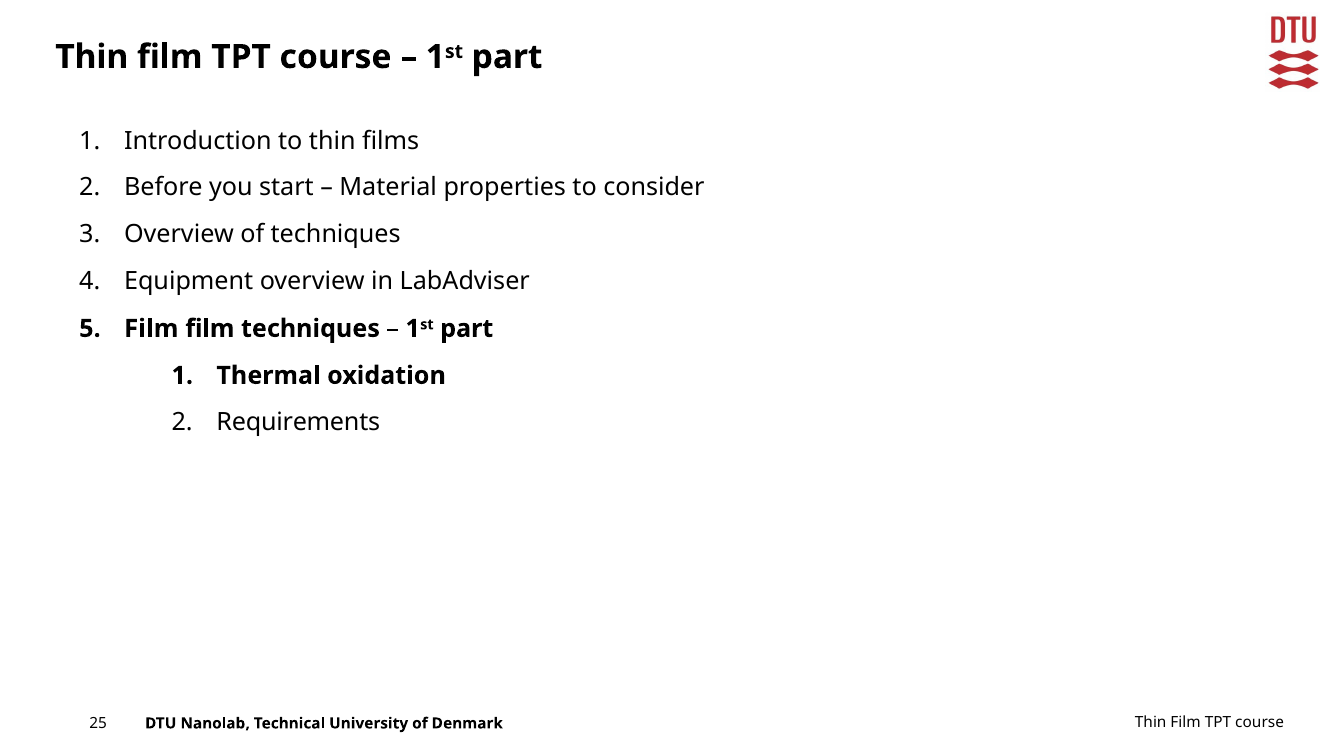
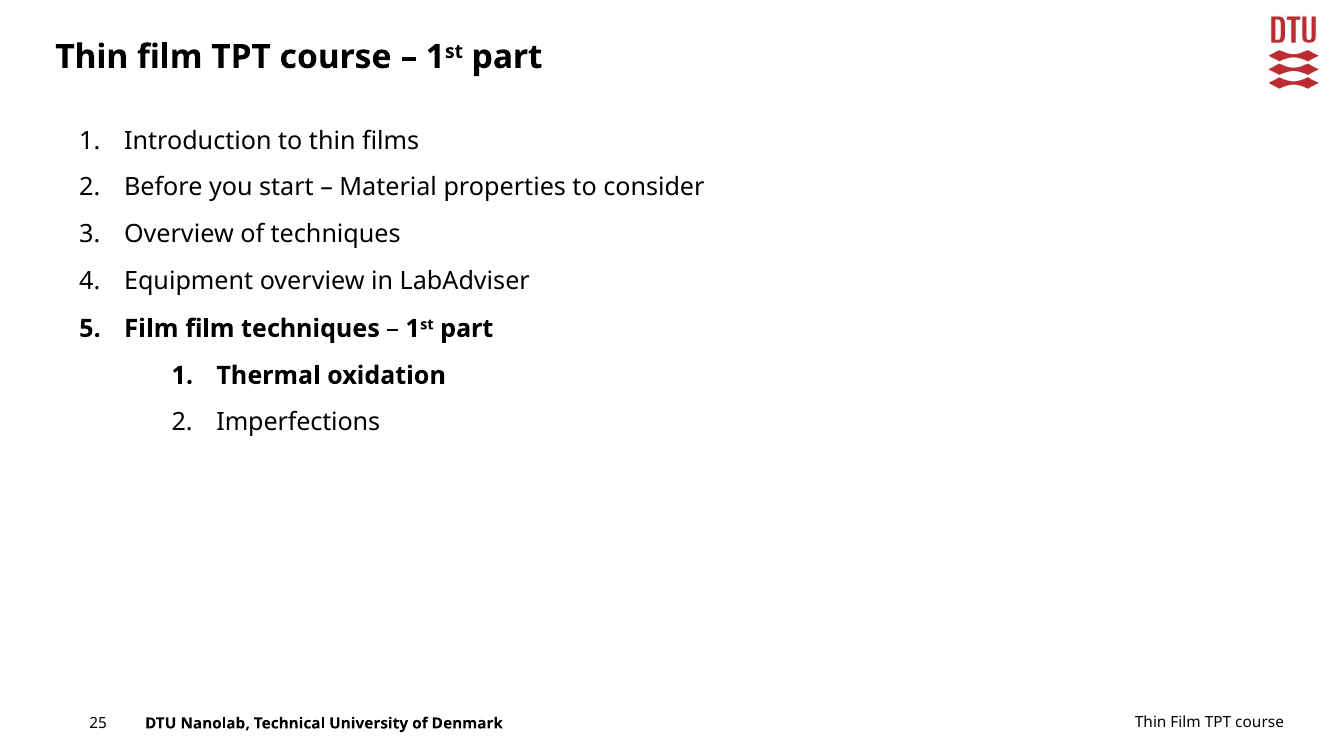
Requirements: Requirements -> Imperfections (298, 422)
